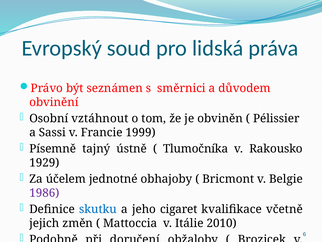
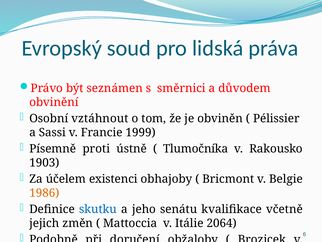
tajný: tajný -> proti (96, 149)
1929: 1929 -> 1903 (44, 162)
jednotné: jednotné -> existenci (113, 179)
1986 colour: purple -> orange (44, 193)
cigaret: cigaret -> senátu (179, 209)
2010: 2010 -> 2064 (222, 223)
